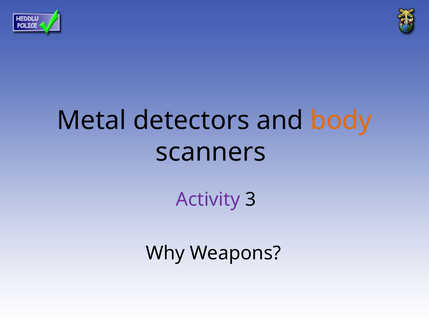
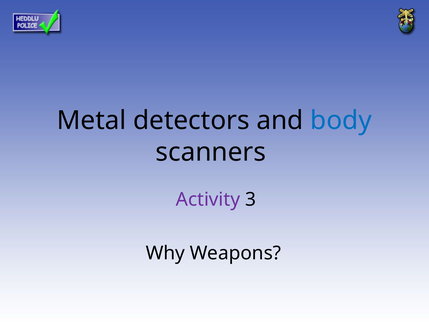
body colour: orange -> blue (341, 121)
